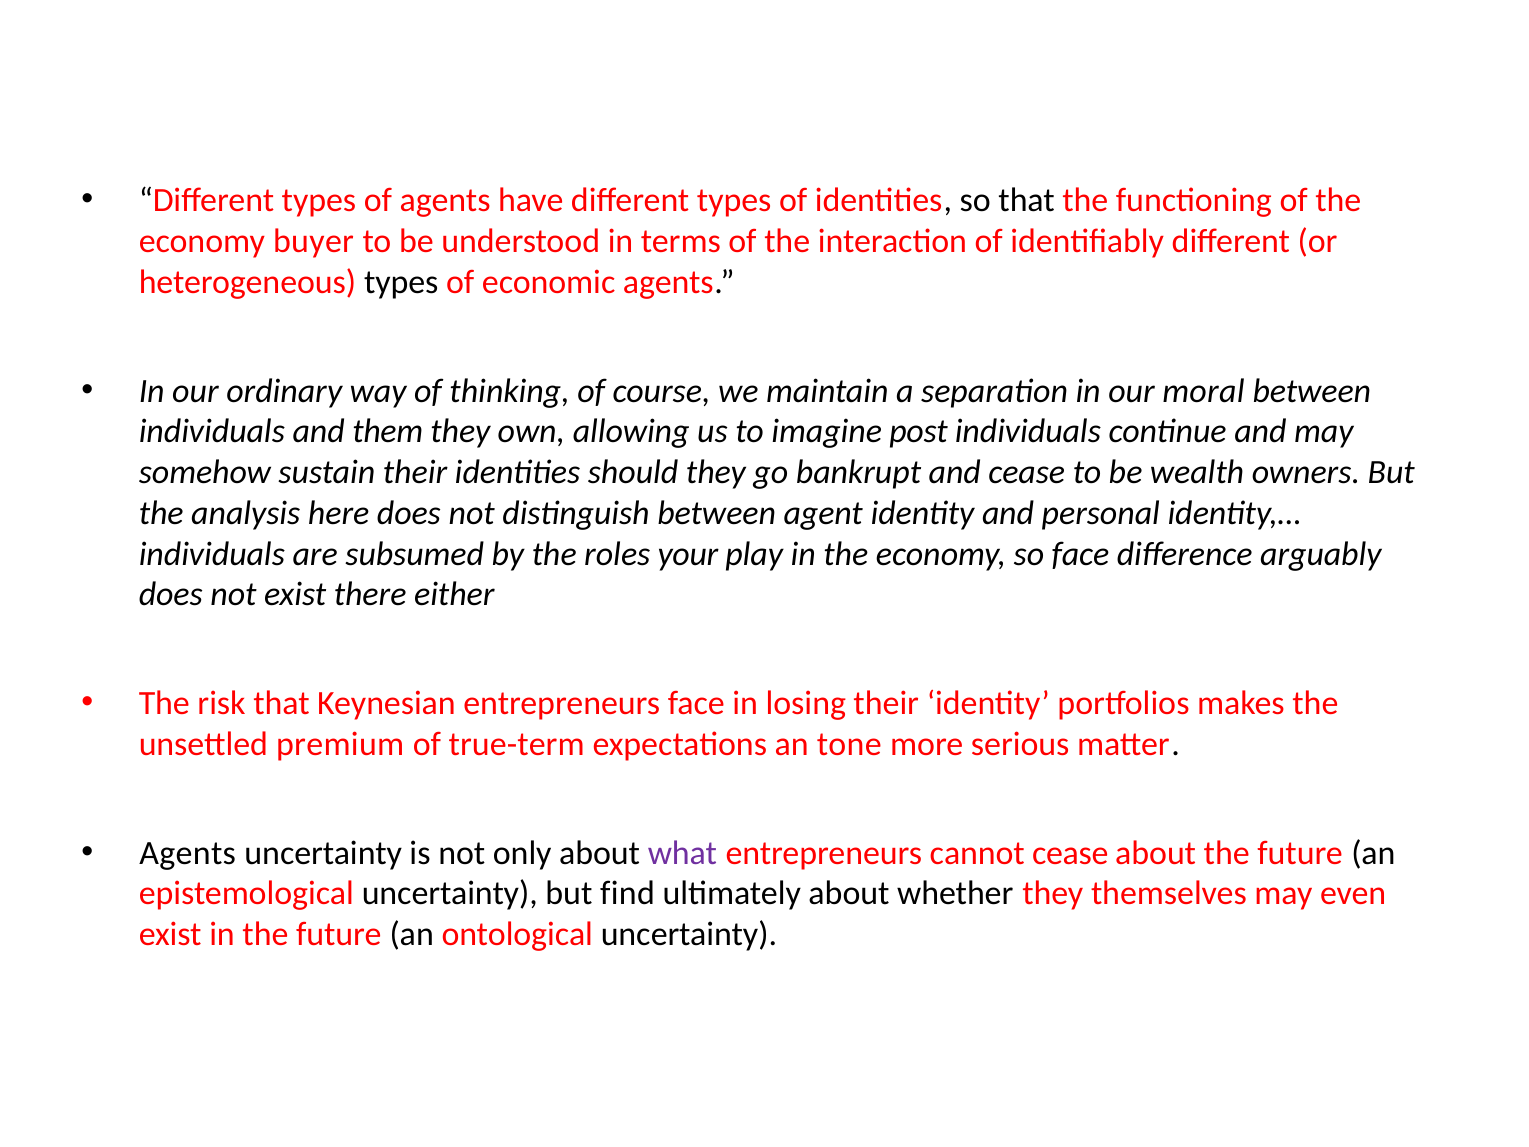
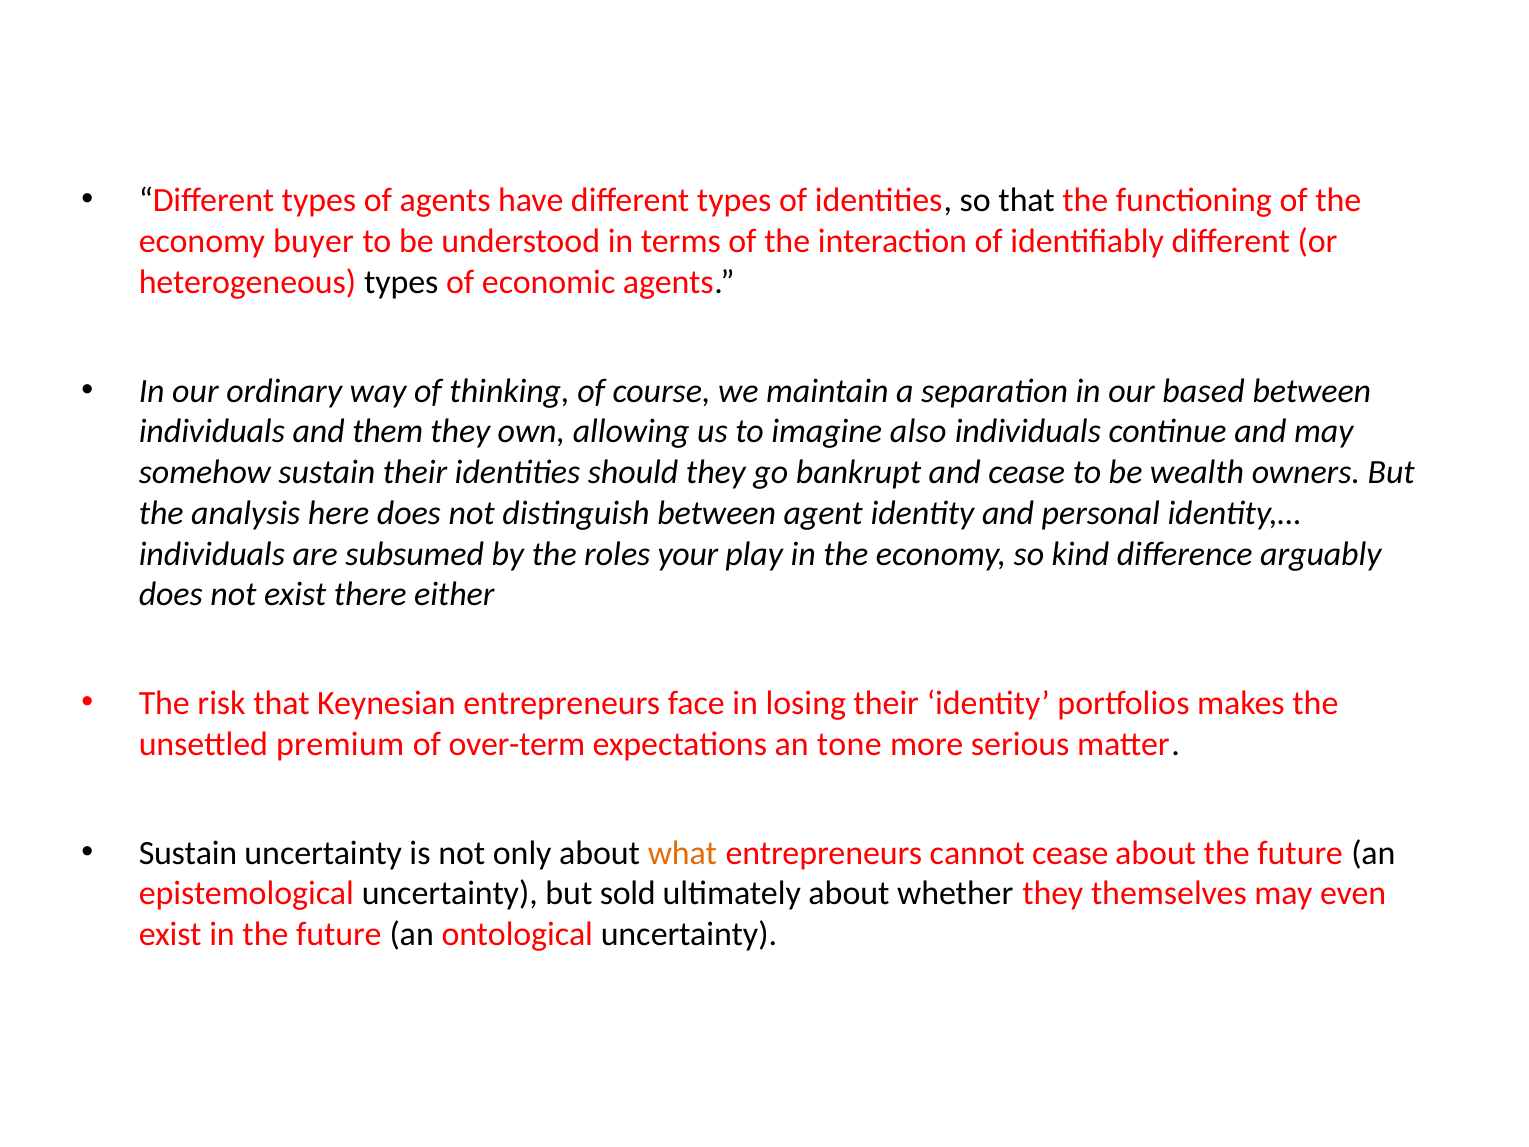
moral: moral -> based (1204, 391)
post: post -> also (918, 432)
so face: face -> kind (1080, 554)
true-term: true-term -> over-term (517, 744)
Agents: Agents -> Sustain (188, 853)
what colour: purple -> orange (682, 853)
find: find -> sold (628, 893)
